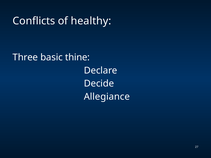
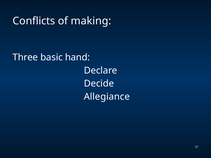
healthy: healthy -> making (91, 21)
thine: thine -> hand (77, 57)
